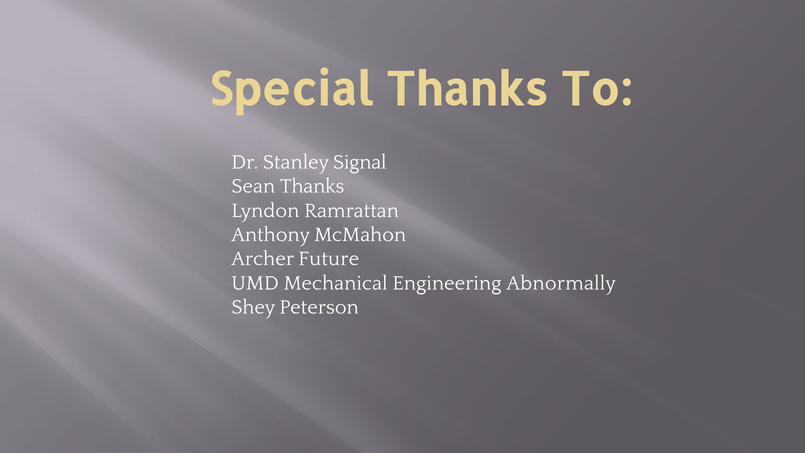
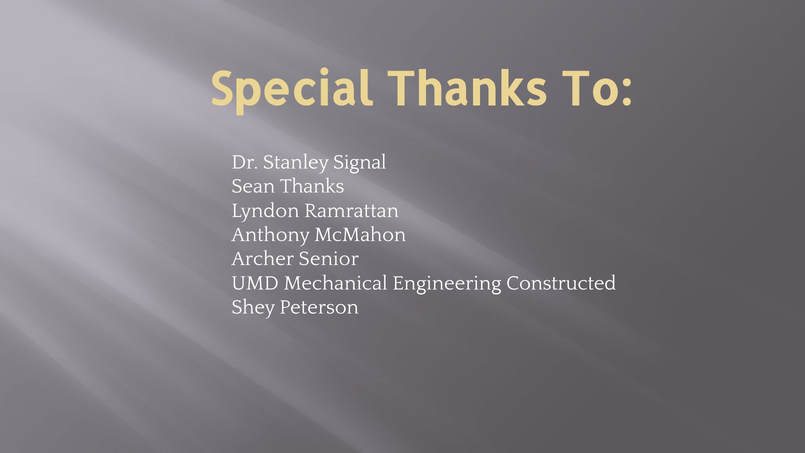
Future: Future -> Senior (329, 259)
Abnormally: Abnormally -> Constructed (561, 283)
